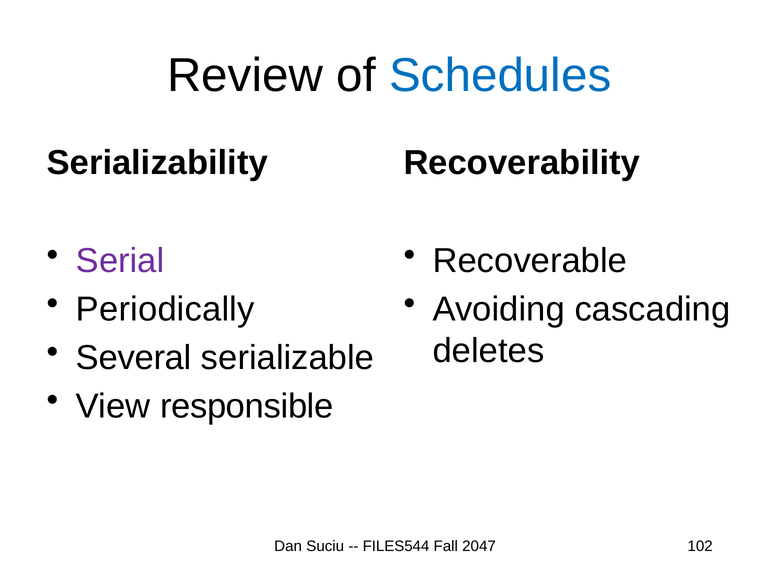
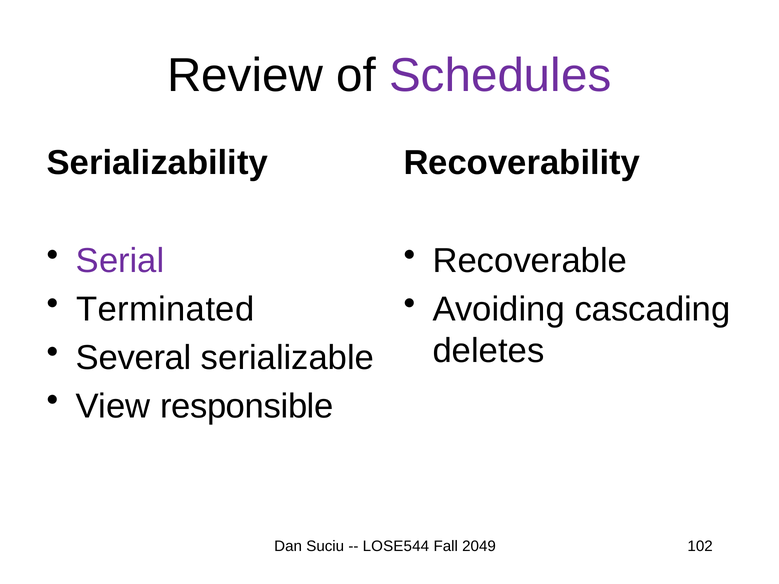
Schedules colour: blue -> purple (500, 75)
Periodically: Periodically -> Terminated (165, 309)
FILES544: FILES544 -> LOSE544 (396, 546)
2047: 2047 -> 2049 (479, 546)
